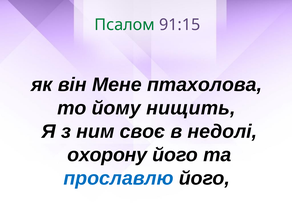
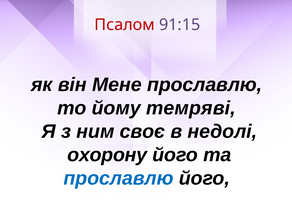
Псалом colour: green -> red (125, 25)
Мене птахолова: птахолова -> прославлю (205, 85)
нищить: нищить -> темряві (191, 108)
